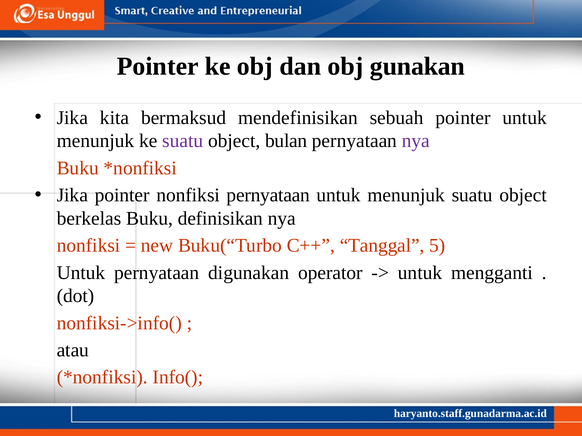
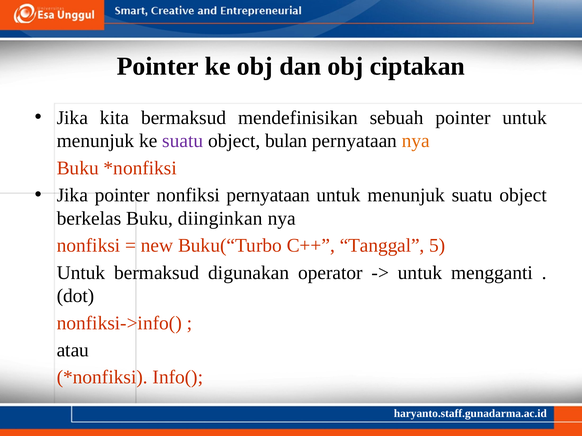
gunakan: gunakan -> ciptakan (418, 66)
nya colour: purple -> orange (416, 141)
definisikan: definisikan -> diinginkan (220, 219)
Untuk pernyataan: pernyataan -> bermaksud (157, 273)
